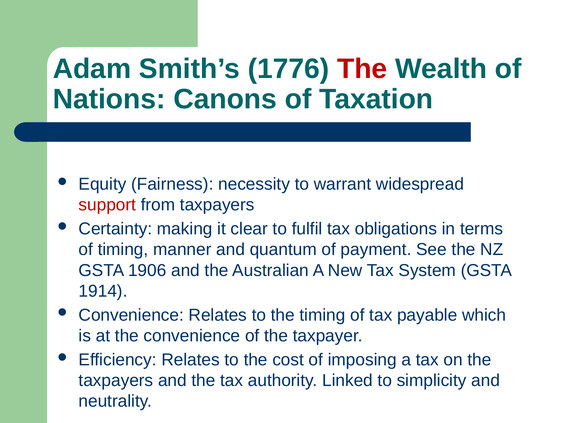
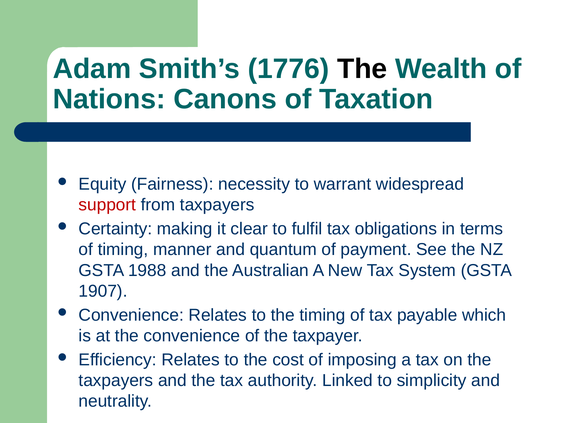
The colour: red -> black (362, 69)
1906: 1906 -> 1988 (147, 271)
1914: 1914 -> 1907 (103, 292)
